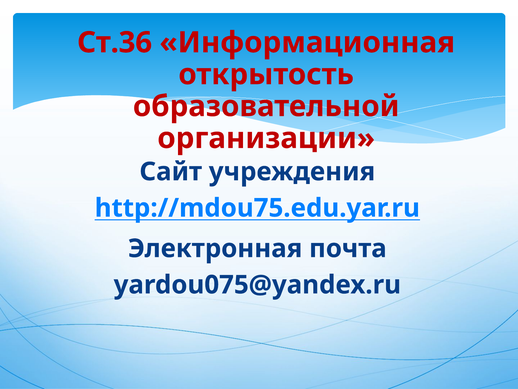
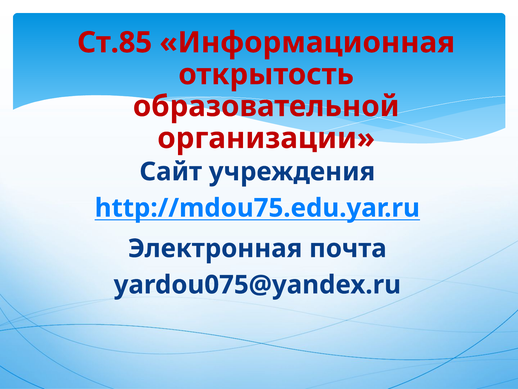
Ст.36: Ст.36 -> Ст.85 (115, 43)
